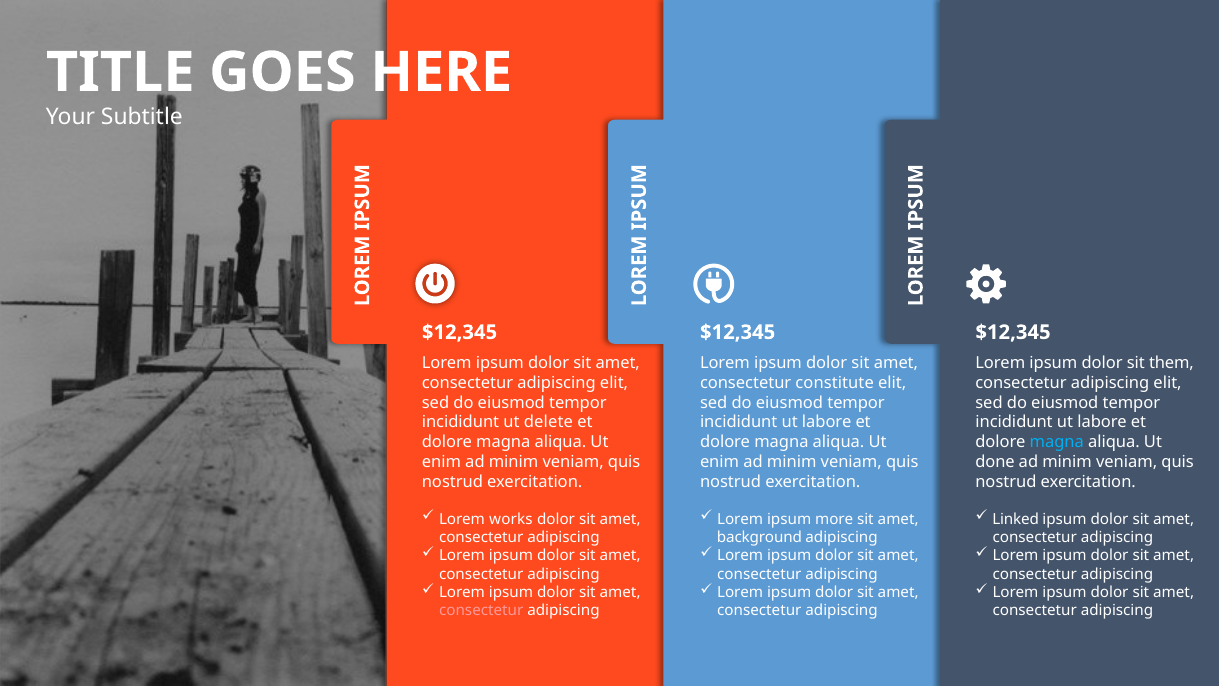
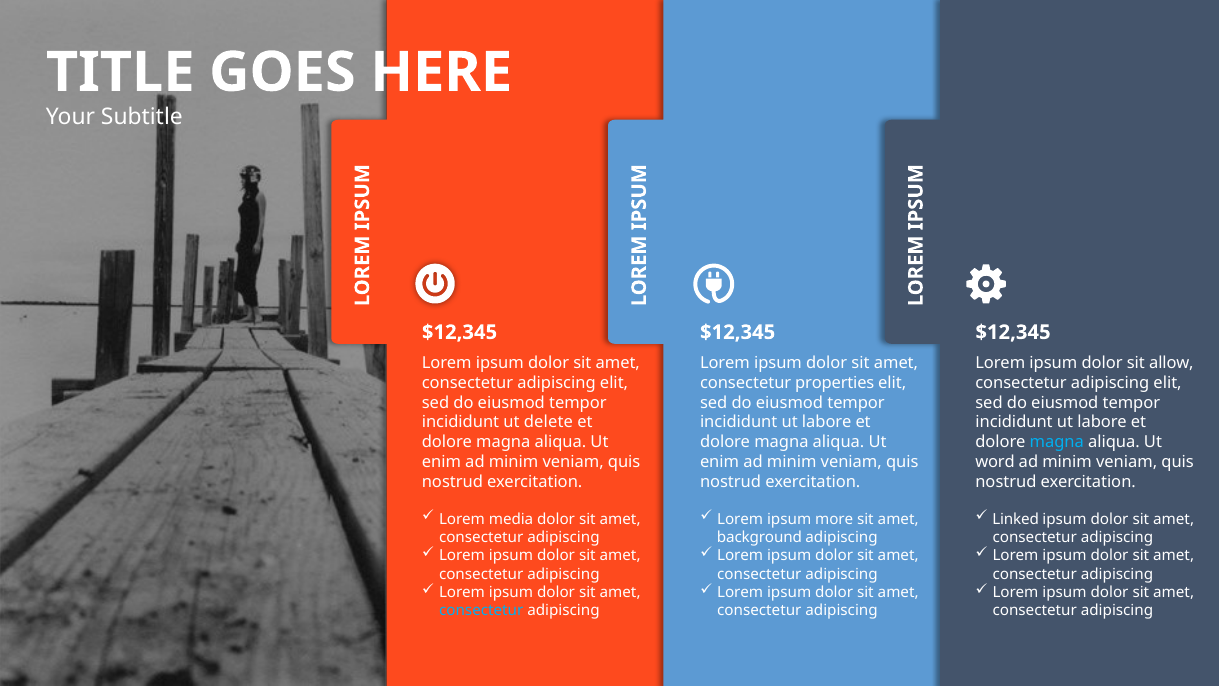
them: them -> allow (1171, 363)
constitute: constitute -> properties (835, 383)
done: done -> word (995, 462)
works: works -> media (511, 519)
consectetur colour: pink -> light blue (481, 610)
